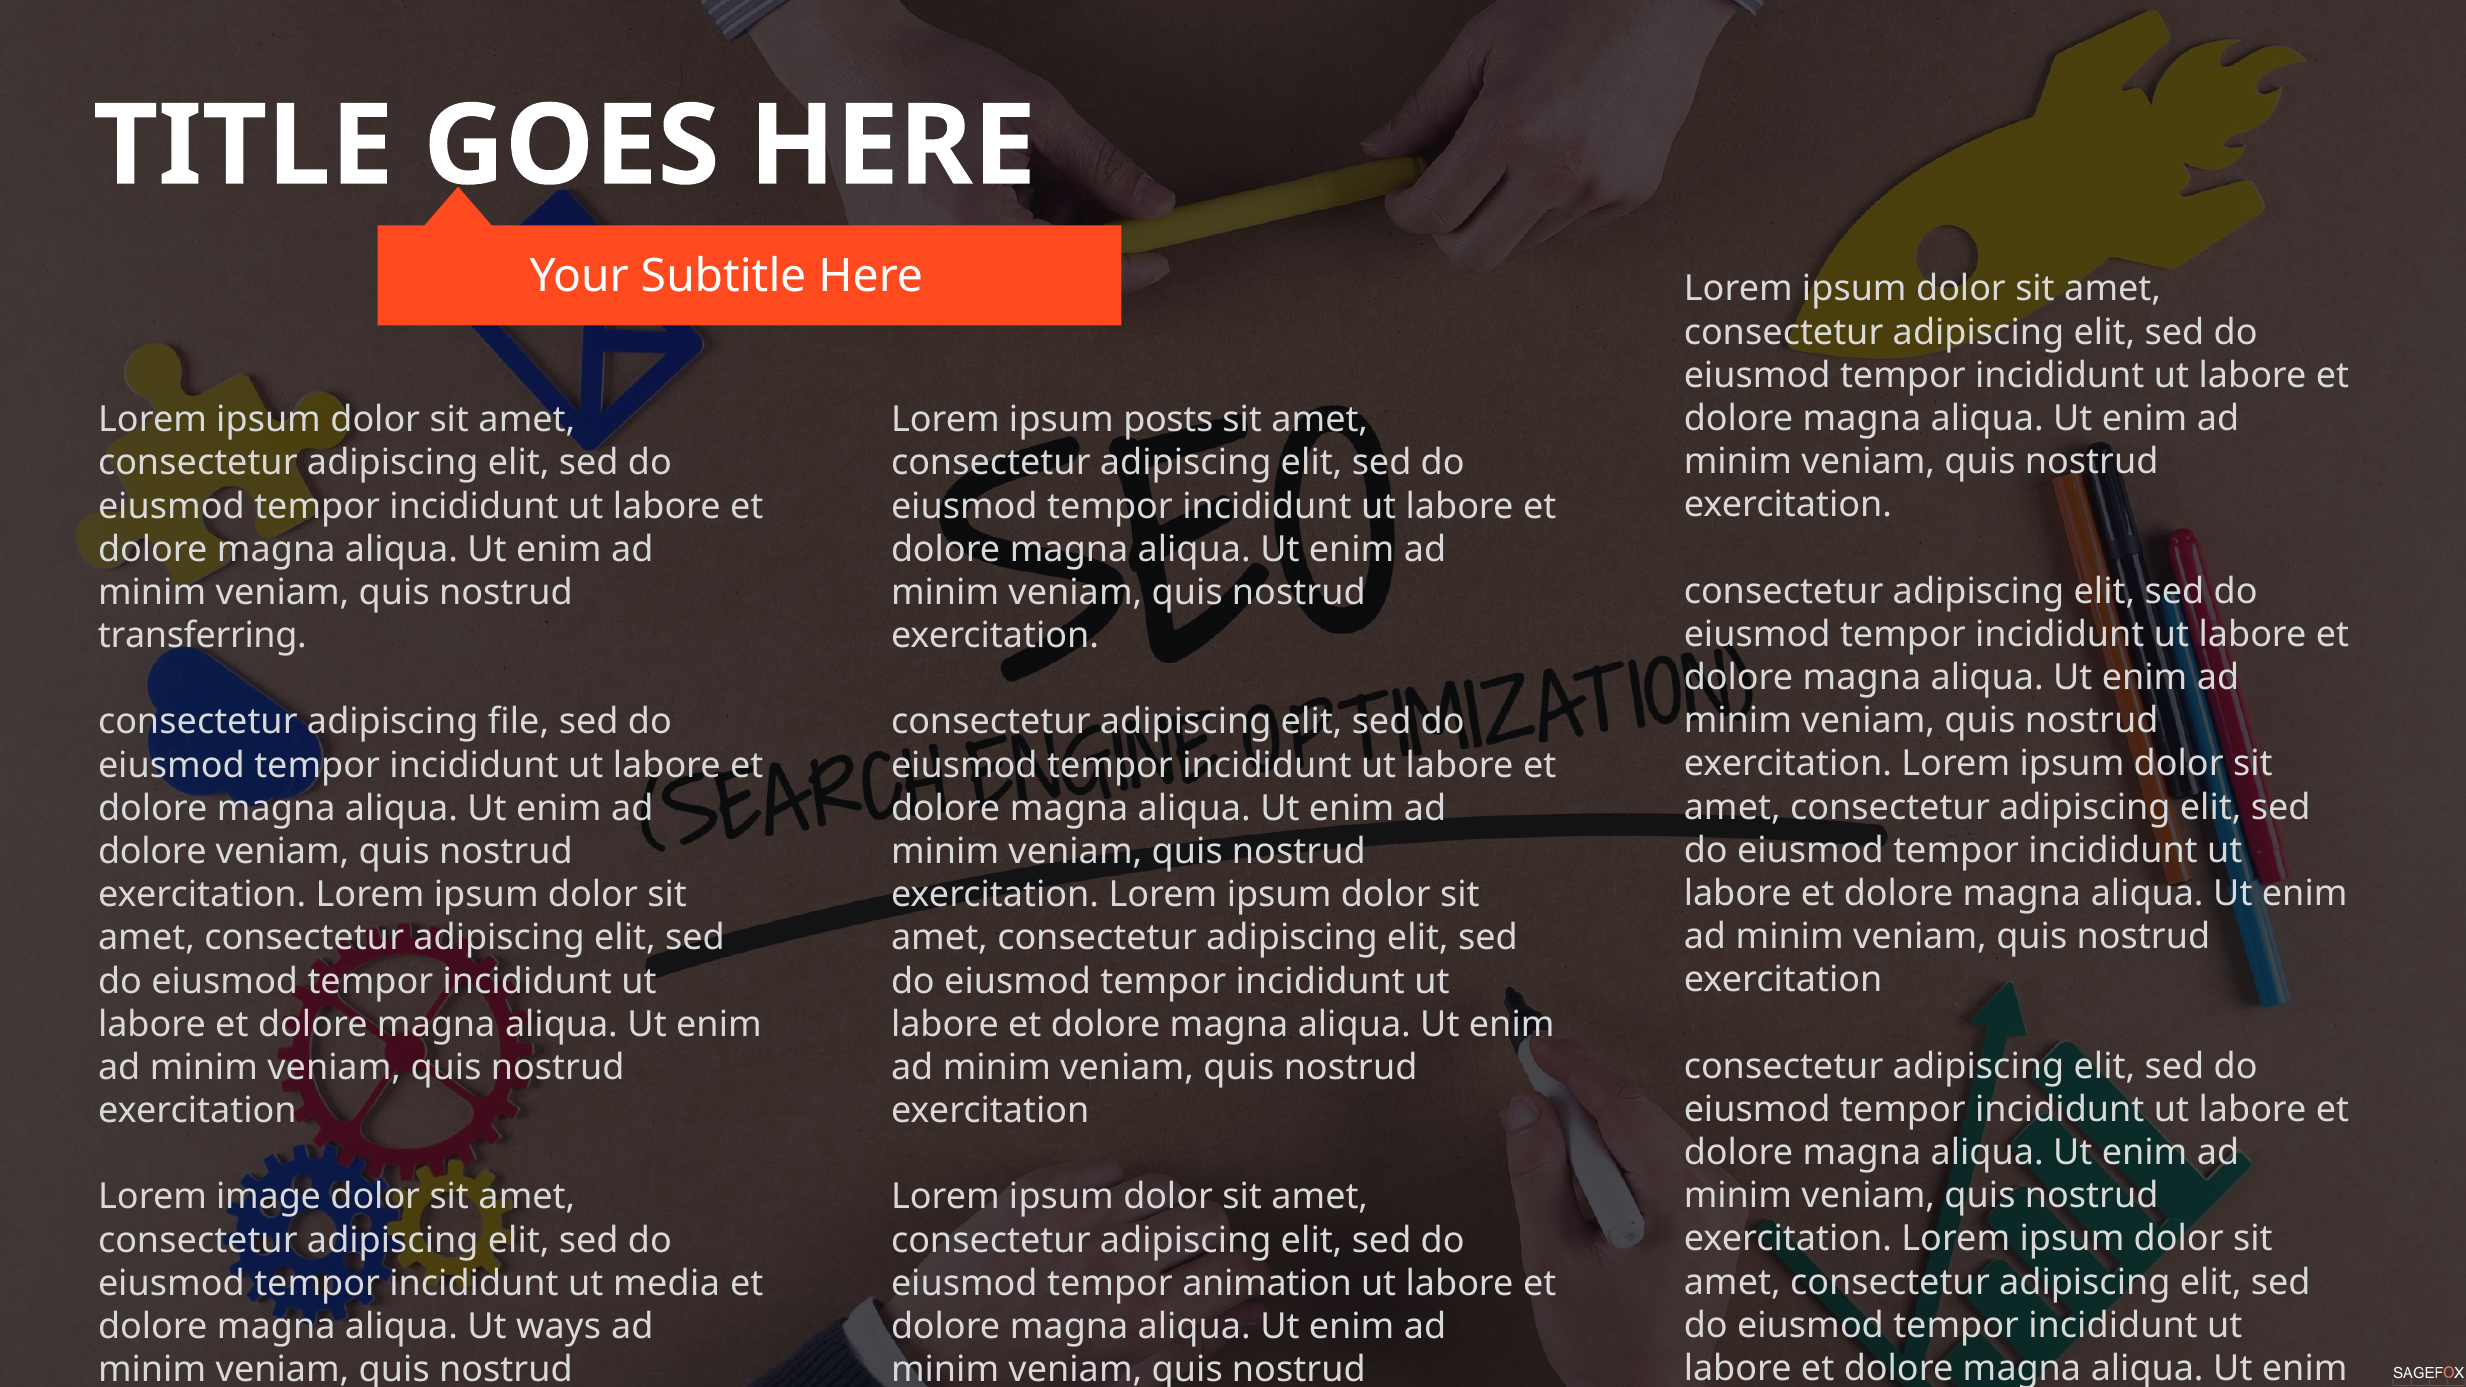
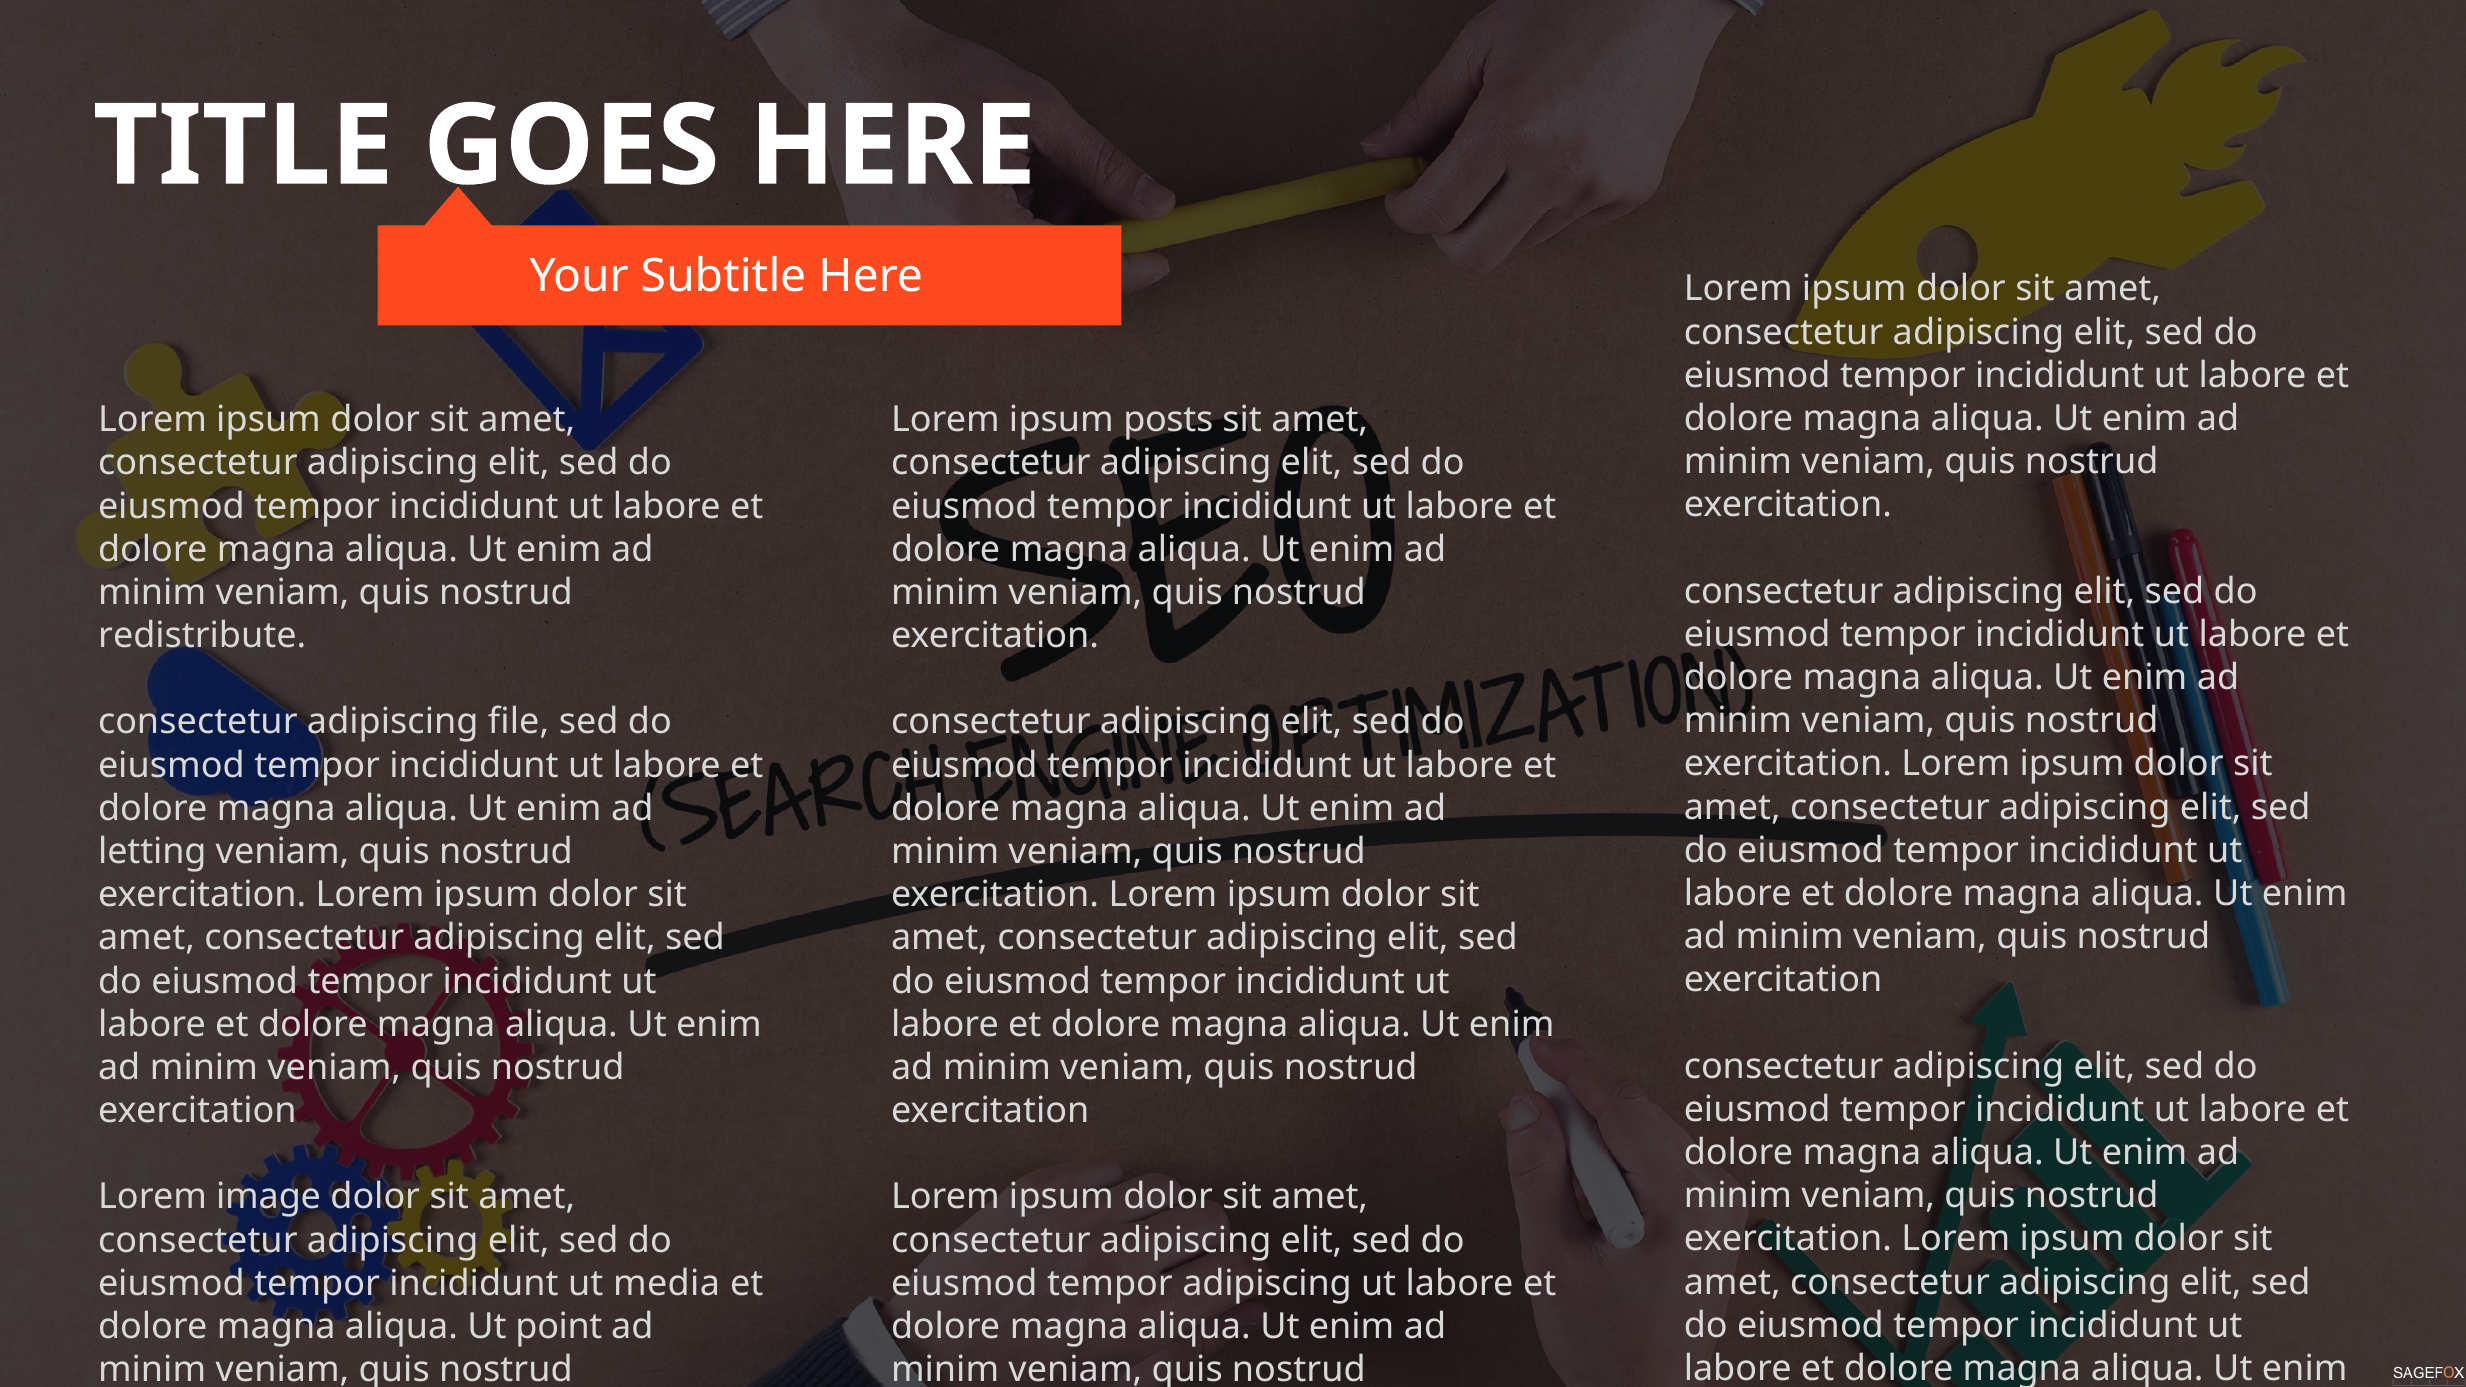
transferring: transferring -> redistribute (202, 636)
dolore: dolore -> letting (152, 852)
tempor animation: animation -> adipiscing (1267, 1283)
ways: ways -> point (559, 1327)
